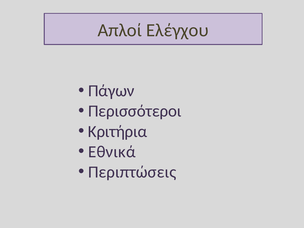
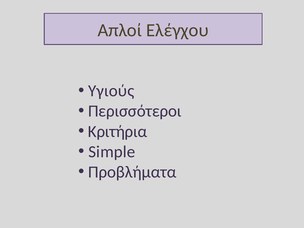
Πάγων: Πάγων -> Υγιούς (111, 91)
Εθνικά: Εθνικά -> Simple (112, 152)
Περιπτώσεις: Περιπτώσεις -> Προβλήματα (132, 172)
